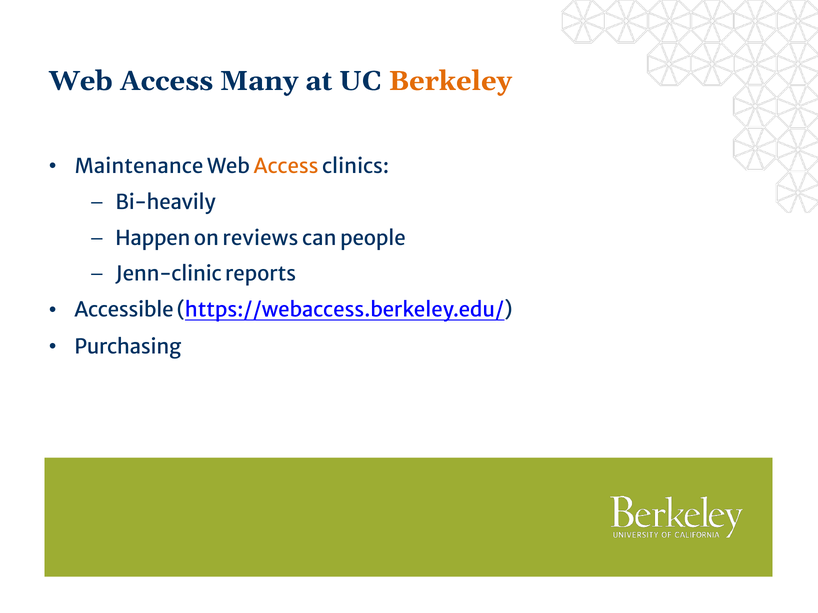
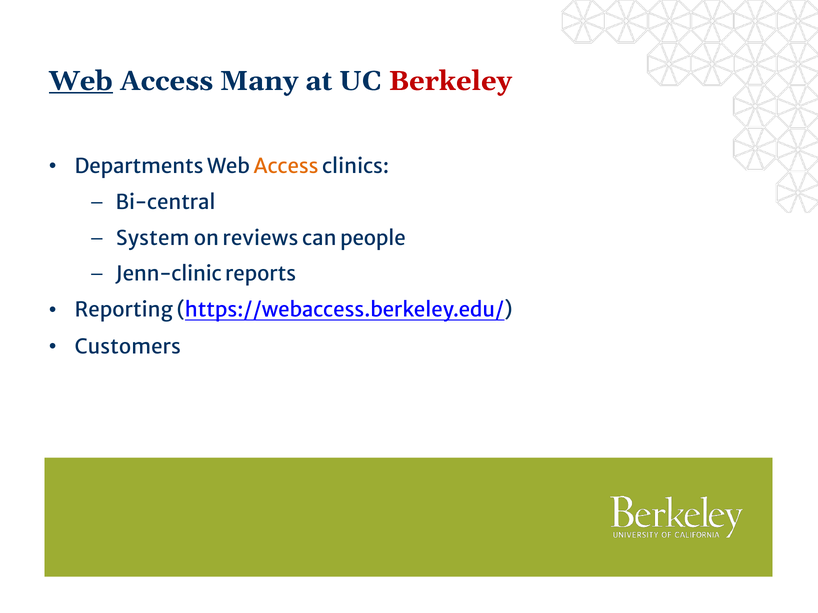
Web underline: none -> present (81, 81)
Berkeley colour: orange -> red (450, 81)
Maintenance: Maintenance -> Departments (139, 167)
Bi-heavily: Bi-heavily -> Bi-central (166, 203)
Happen: Happen -> System (153, 239)
Accessible: Accessible -> Reporting (124, 310)
Purchasing: Purchasing -> Customers (128, 348)
